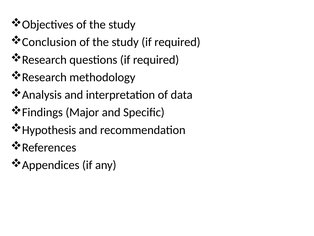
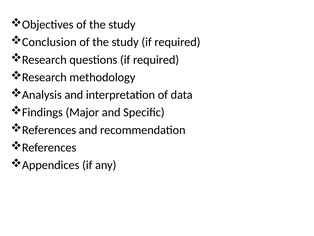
Hypothesis: Hypothesis -> References (49, 130)
